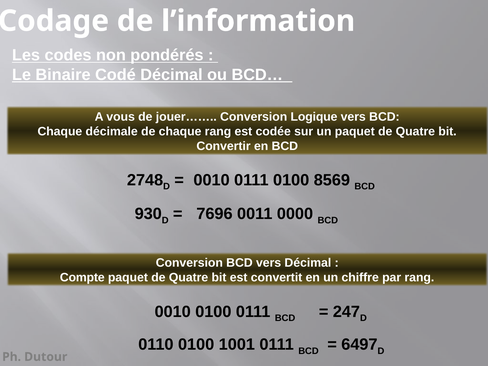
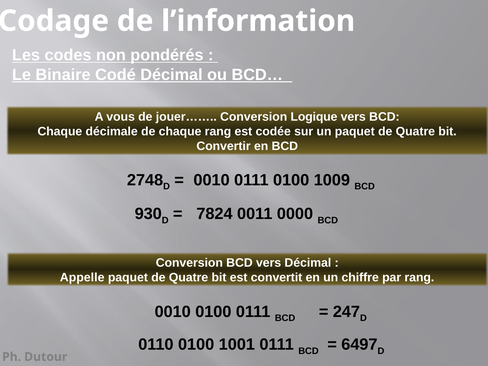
8569: 8569 -> 1009 (332, 180)
7696: 7696 -> 7824 (214, 214)
Compte: Compte -> Appelle (82, 277)
